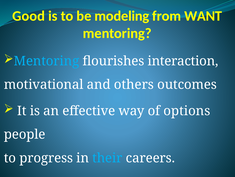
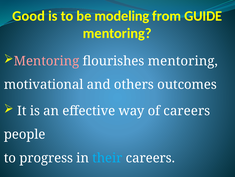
WANT: WANT -> GUIDE (203, 16)
Mentoring colour: light blue -> pink (47, 61)
flourishes interaction: interaction -> mentoring (183, 61)
of options: options -> careers (187, 110)
